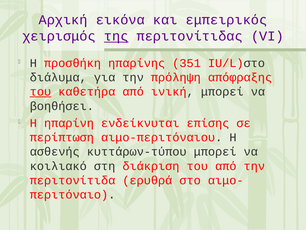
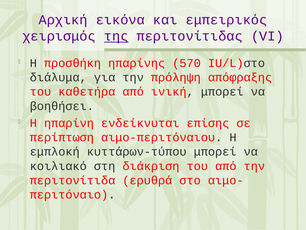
351: 351 -> 570 (187, 63)
του underline: present -> none (40, 92)
ασθενής: ασθενής -> εμπλοκή (55, 151)
